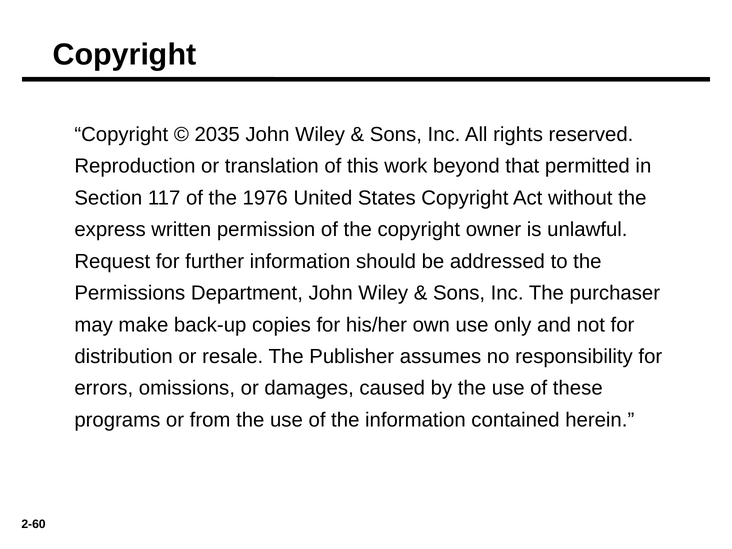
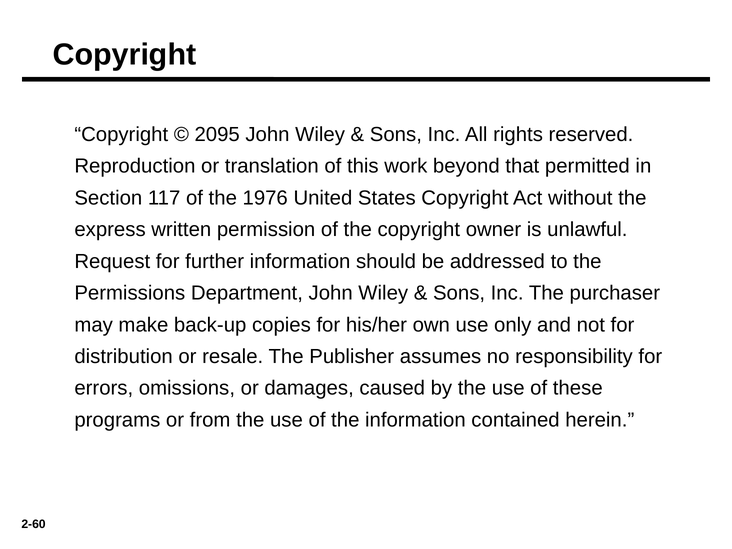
2035: 2035 -> 2095 (217, 134)
